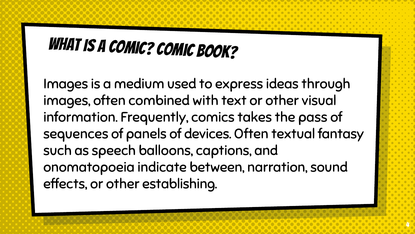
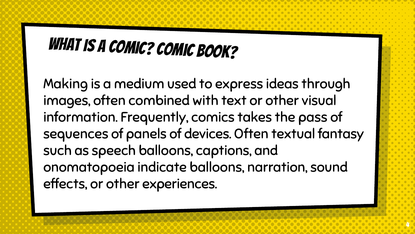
Images: Images -> Making (66, 84)
indicate between: between -> balloons (217, 167)
establishing: establishing -> experiences (180, 183)
